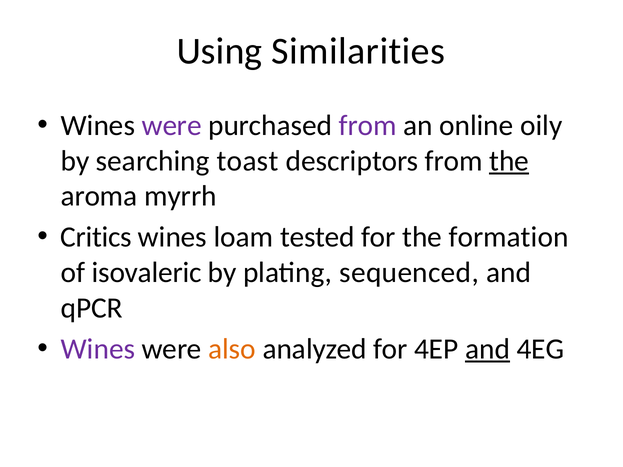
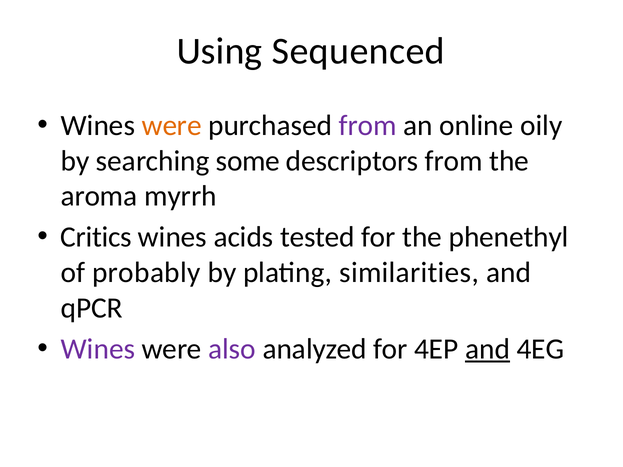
Similarities: Similarities -> Sequenced (358, 51)
were colour: purple -> orange (172, 126)
toast: toast -> some (248, 161)
the underline: present -> none (509, 161)
loam: loam -> acids (244, 237)
formation: formation -> phenethyl (509, 237)
isovaleric: isovaleric -> probably (146, 273)
sequenced: sequenced -> similarities (409, 273)
also colour: orange -> purple (232, 349)
